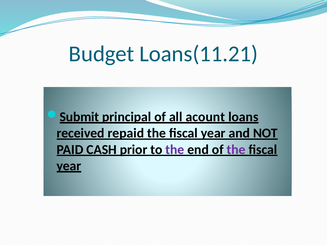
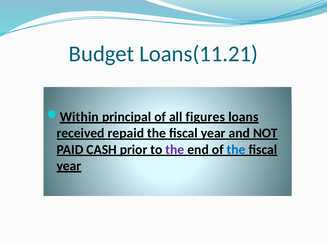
Submit: Submit -> Within (79, 117)
acount: acount -> figures (205, 117)
the colour: purple -> blue (236, 150)
